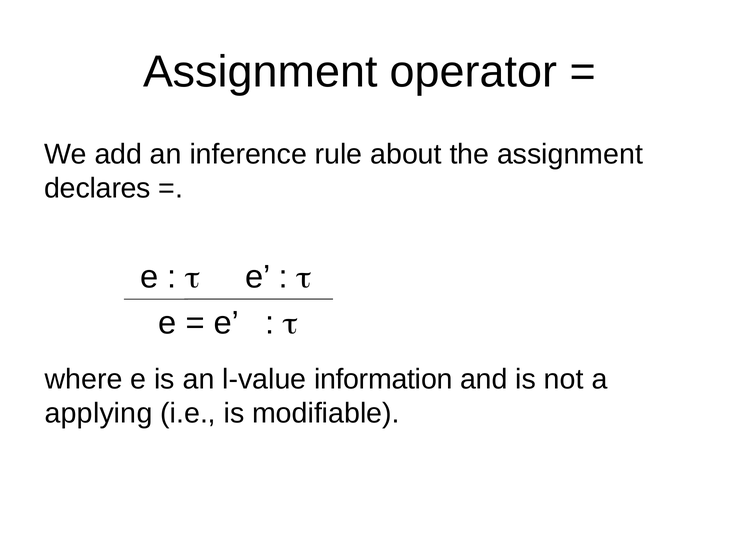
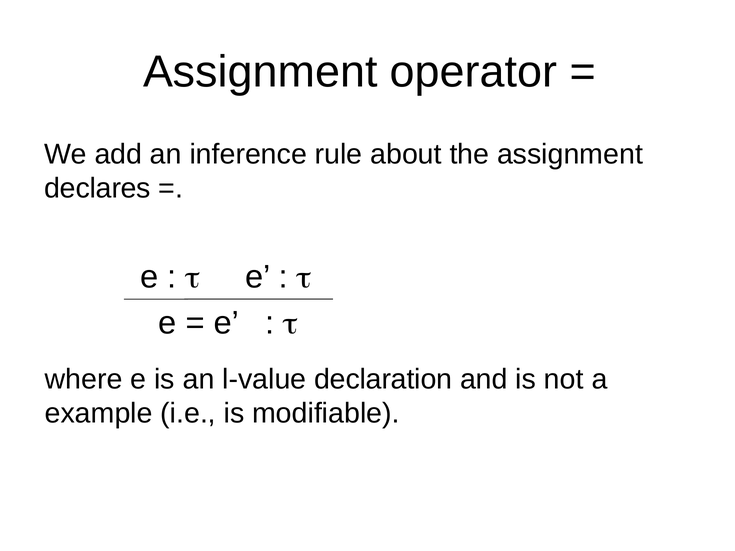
information: information -> declaration (383, 379)
applying: applying -> example (99, 414)
